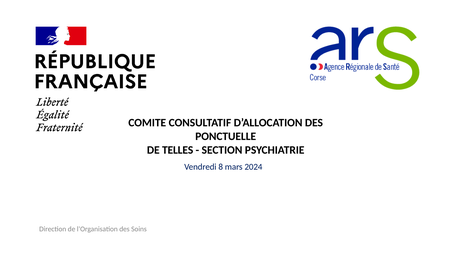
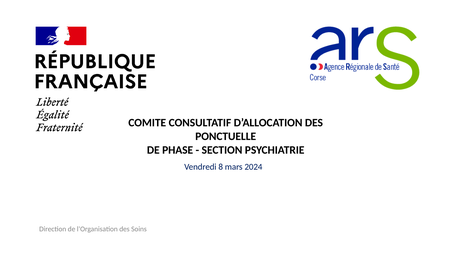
TELLES: TELLES -> PHASE (178, 150)
